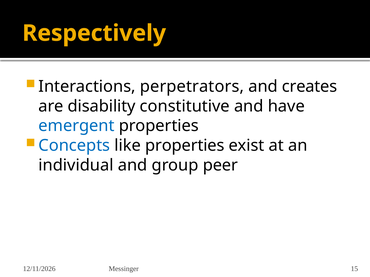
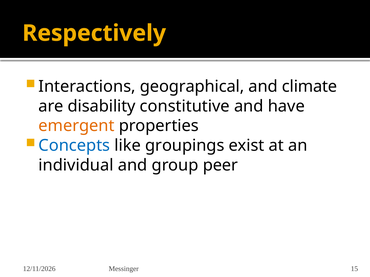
perpetrators: perpetrators -> geographical (192, 87)
creates: creates -> climate (310, 87)
emergent colour: blue -> orange (77, 126)
like properties: properties -> groupings (185, 146)
